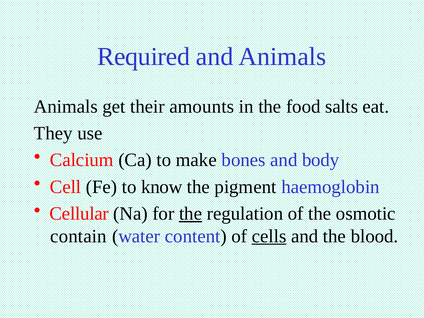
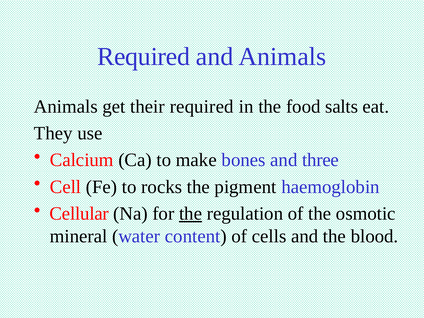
their amounts: amounts -> required (202, 107)
body: body -> three (321, 160)
know: know -> rocks (162, 187)
contain: contain -> mineral (79, 236)
cells underline: present -> none (269, 236)
